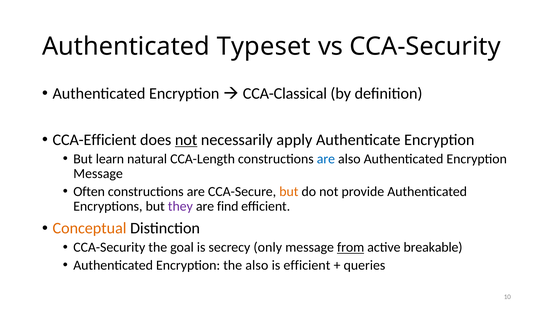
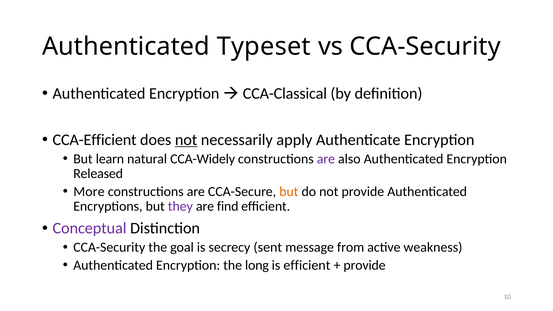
CCA-Length: CCA-Length -> CCA-Widely (203, 159)
are colour: blue -> purple (326, 159)
Message: Message -> Released (98, 174)
Often: Often -> More (89, 192)
Conceptual colour: orange -> purple (90, 228)
only: only -> sent (268, 247)
from underline: present -> none (351, 247)
breakable: breakable -> weakness (433, 247)
the also: also -> long (257, 265)
queries: queries -> provide (365, 265)
